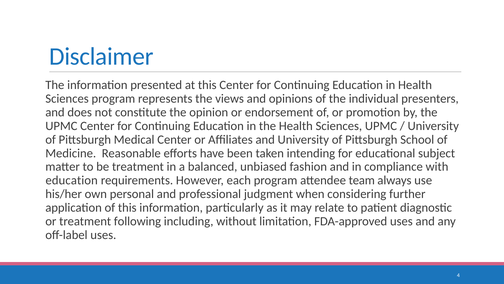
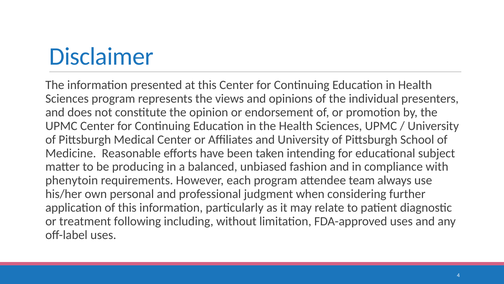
be treatment: treatment -> producing (138, 167)
education: education -> phenytoin (72, 180)
